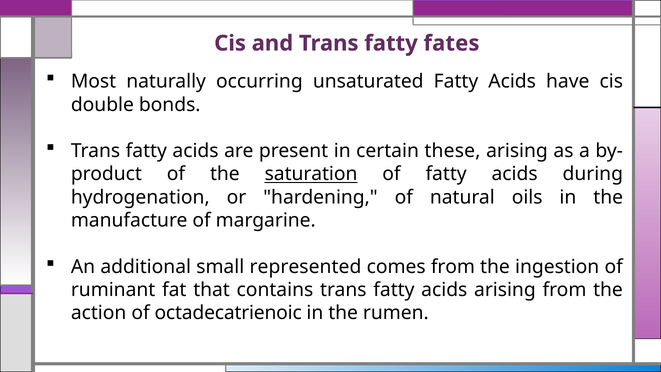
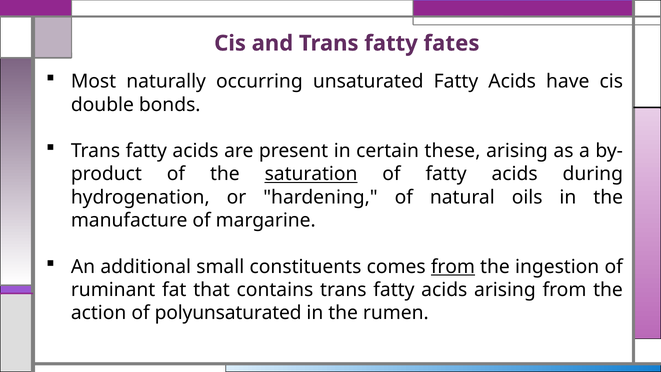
represented: represented -> constituents (305, 267)
from underline: none -> present (453, 267)
octadecatrienoic: octadecatrienoic -> polyunsaturated (228, 313)
